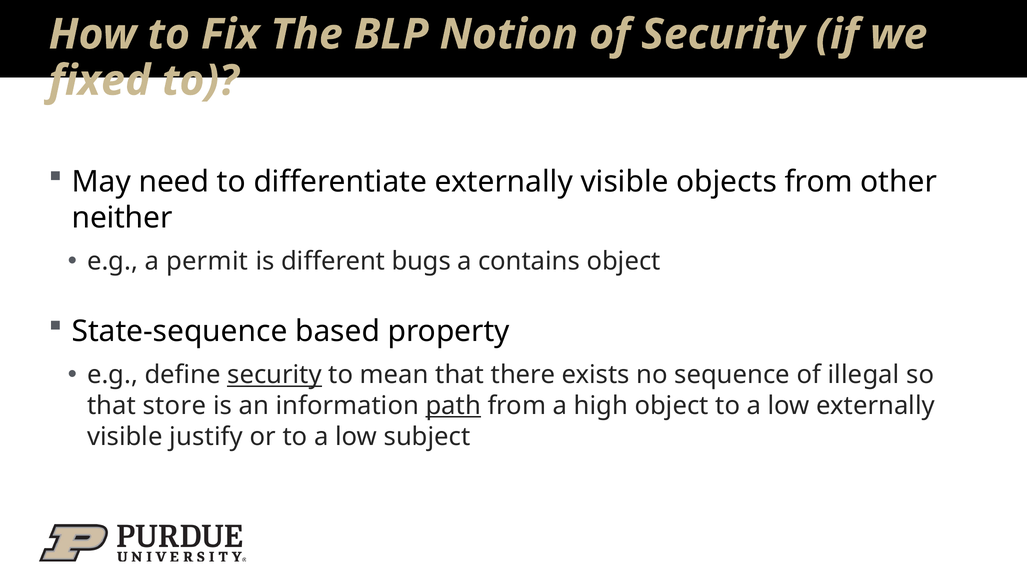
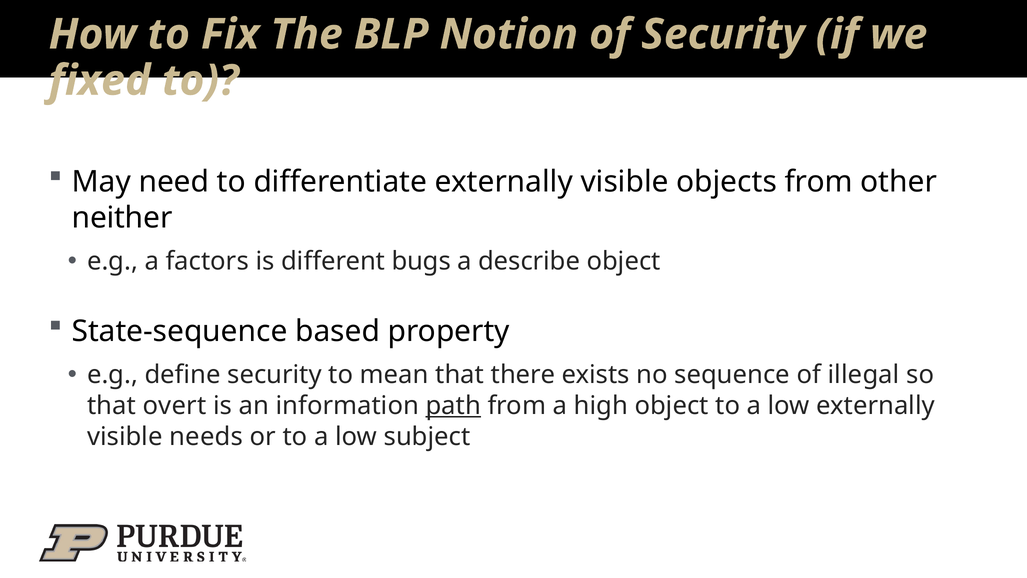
permit: permit -> factors (207, 261)
contains: contains -> describe (529, 261)
security underline: present -> none (275, 375)
store: store -> overt (175, 406)
justify: justify -> needs (206, 436)
